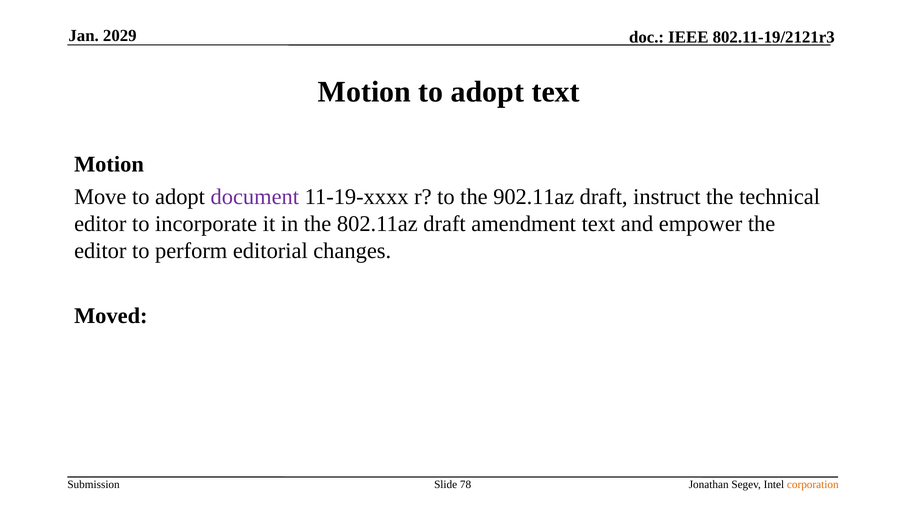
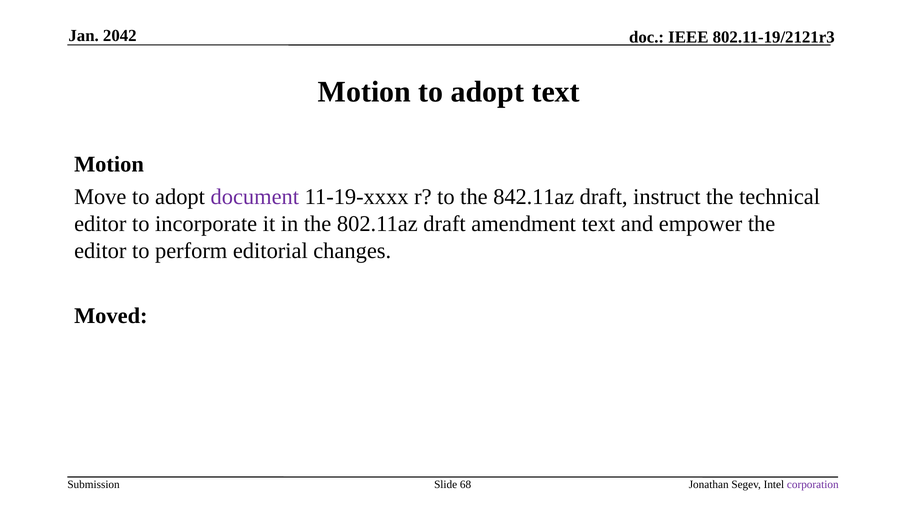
2029: 2029 -> 2042 (120, 36)
902.11az: 902.11az -> 842.11az (534, 197)
78: 78 -> 68 (466, 484)
corporation colour: orange -> purple (813, 484)
